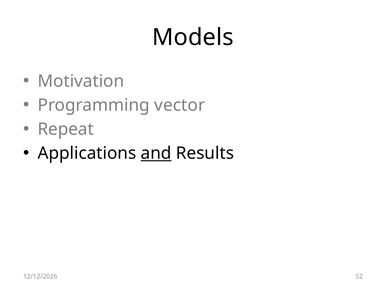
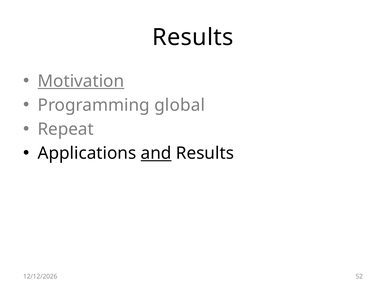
Models: Models -> Results (193, 37)
Motivation underline: none -> present (81, 81)
vector: vector -> global (180, 105)
